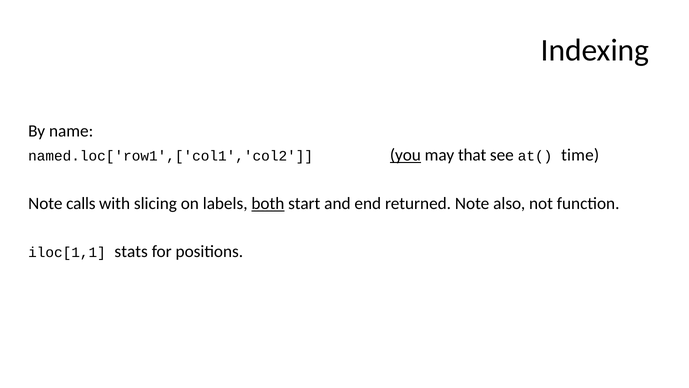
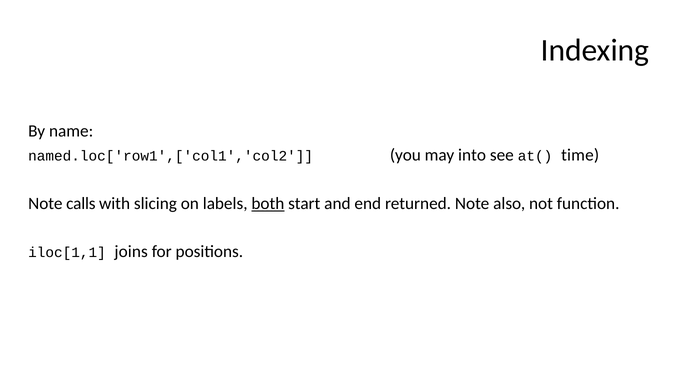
you underline: present -> none (405, 155)
that: that -> into (472, 155)
stats: stats -> joins (131, 251)
